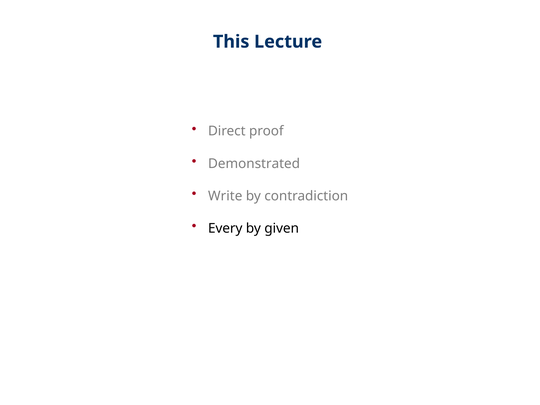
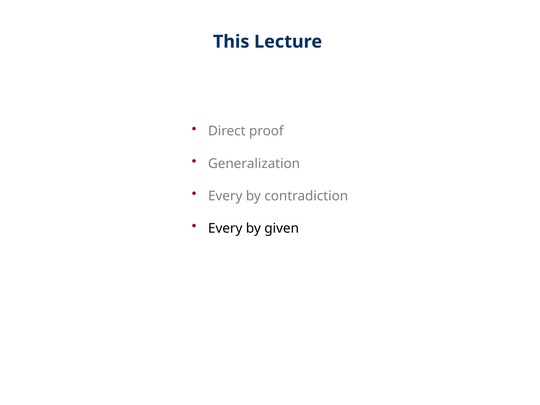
Demonstrated: Demonstrated -> Generalization (254, 164)
Write: Write -> Every (225, 196)
